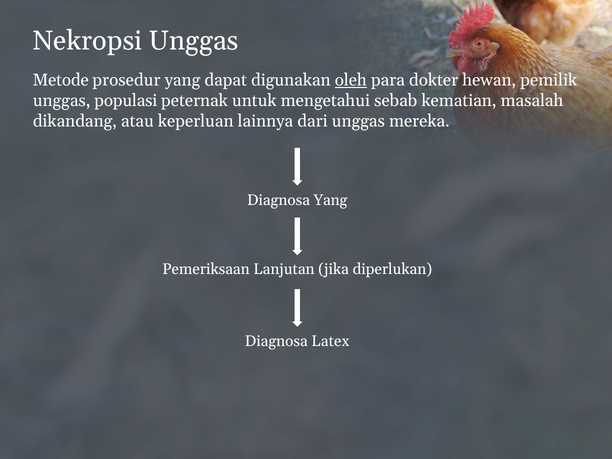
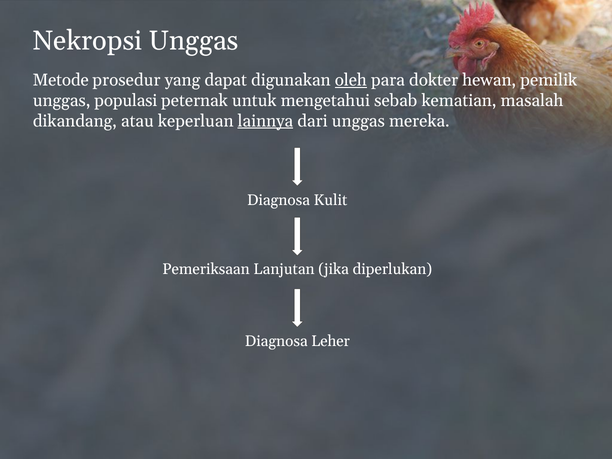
lainnya underline: none -> present (265, 121)
Diagnosa Yang: Yang -> Kulit (330, 200)
Latex: Latex -> Leher (331, 341)
